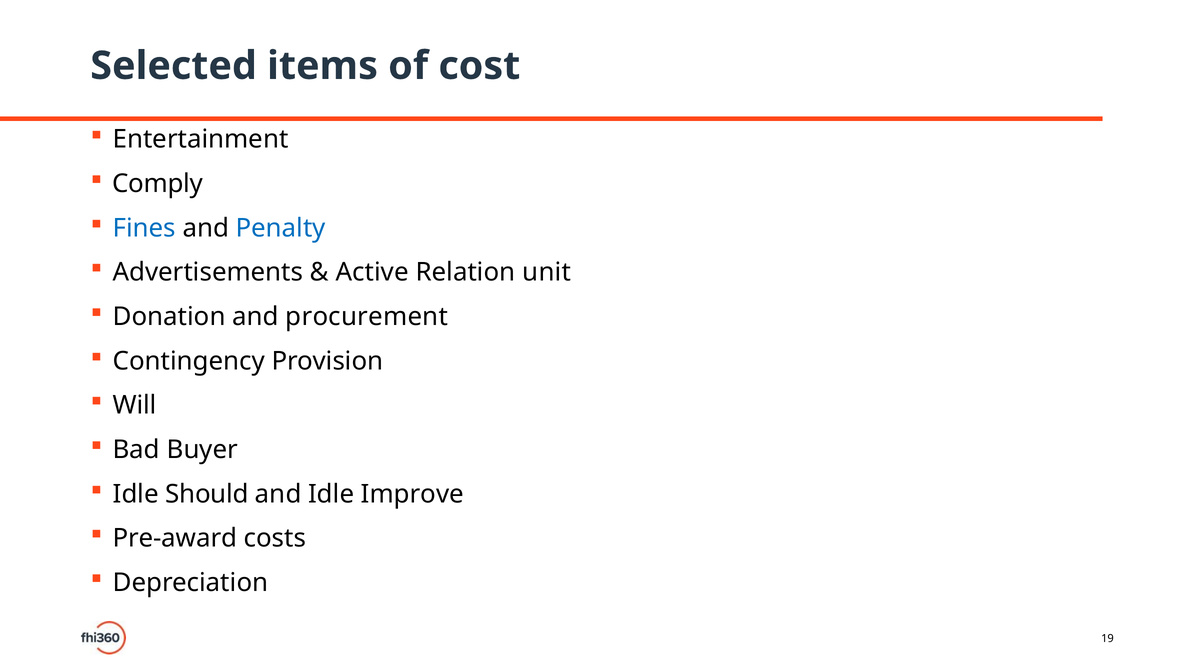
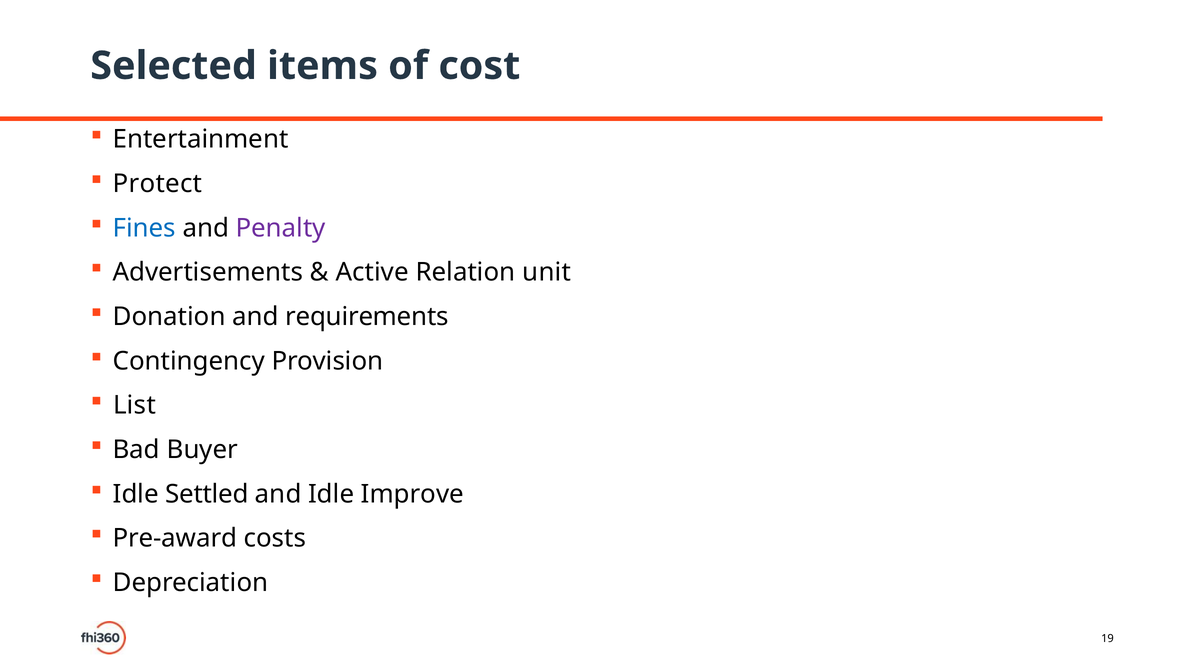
Comply: Comply -> Protect (157, 184)
Penalty colour: blue -> purple (281, 228)
procurement: procurement -> requirements (367, 317)
Will: Will -> List (134, 405)
Should: Should -> Settled (207, 494)
